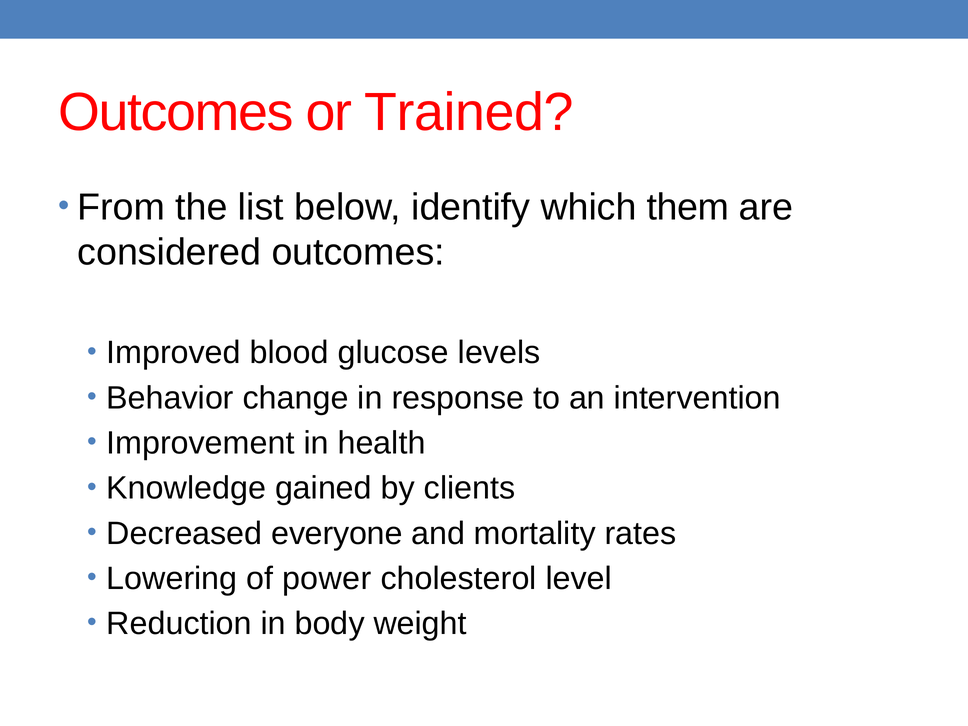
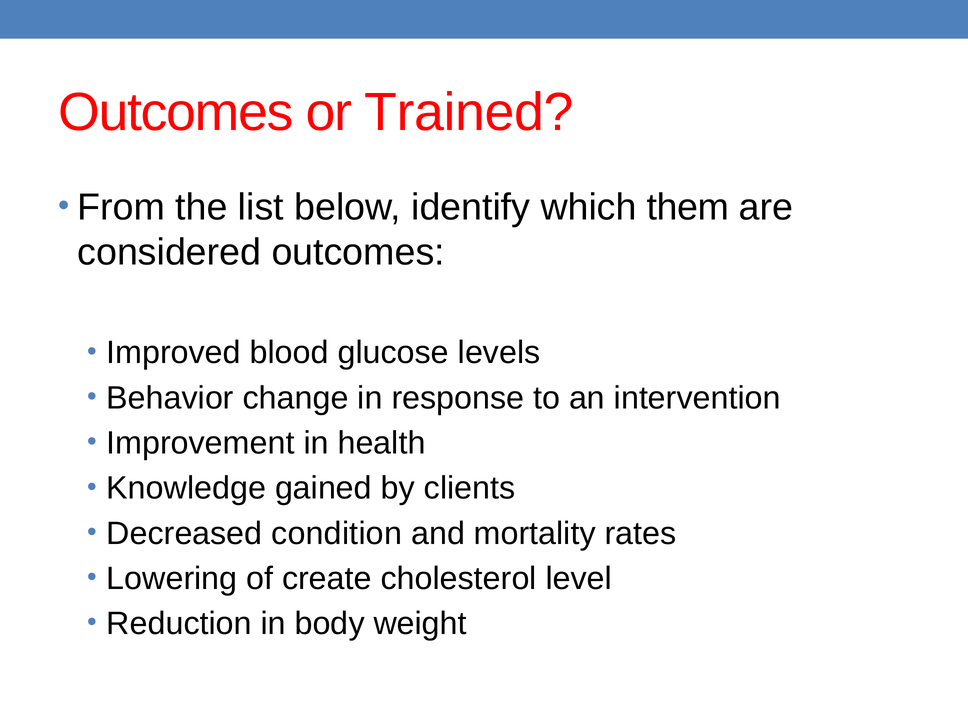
everyone: everyone -> condition (337, 533)
power: power -> create (327, 579)
